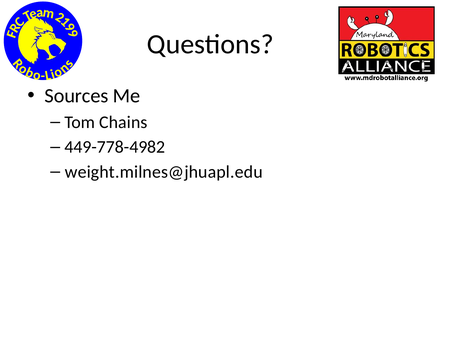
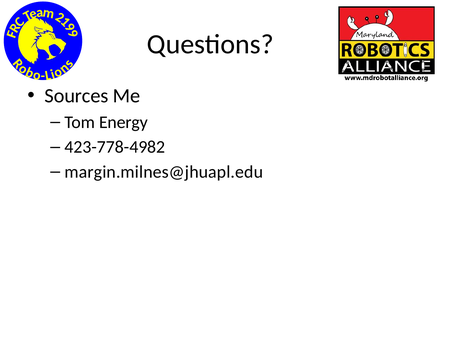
Chains: Chains -> Energy (123, 122)
449-778-4982: 449-778-4982 -> 423-778-4982 (115, 147)
weight.milnes@jhuapl.edu: weight.milnes@jhuapl.edu -> margin.milnes@jhuapl.edu (164, 172)
